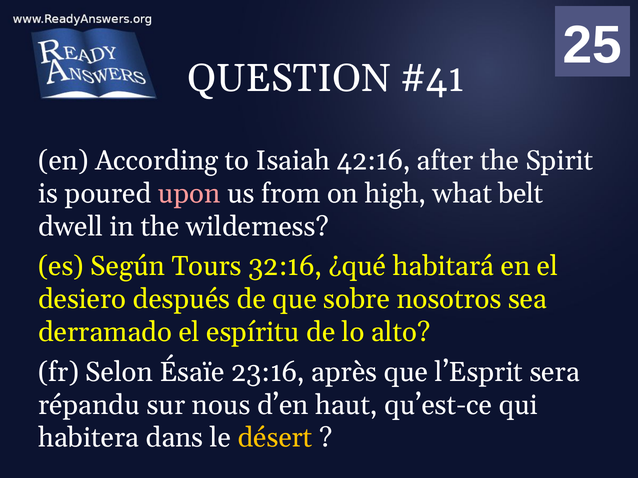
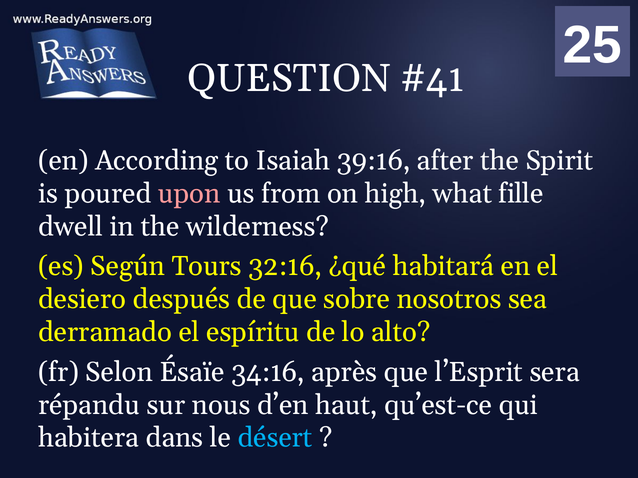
42:16: 42:16 -> 39:16 (374, 161)
belt: belt -> fille (521, 194)
23:16: 23:16 -> 34:16 (268, 372)
désert colour: yellow -> light blue (275, 438)
